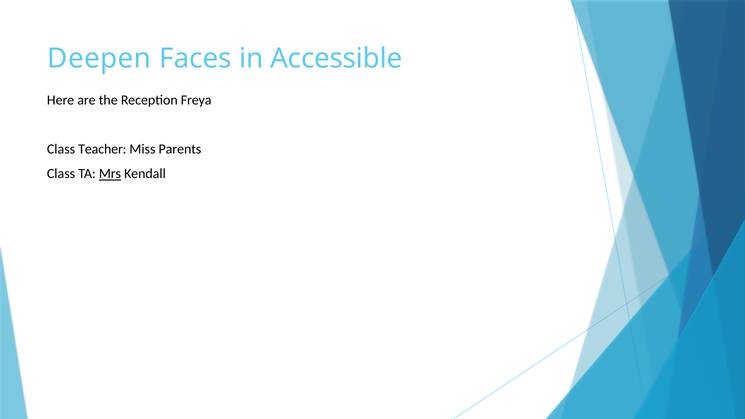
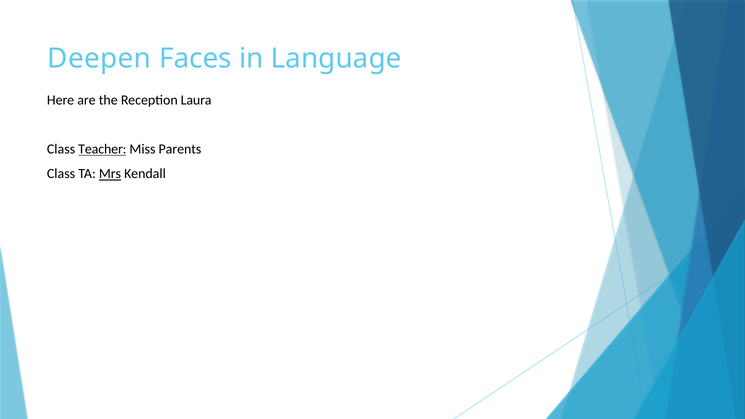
Accessible: Accessible -> Language (336, 59)
Freya: Freya -> Laura (196, 100)
Teacher underline: none -> present (102, 149)
